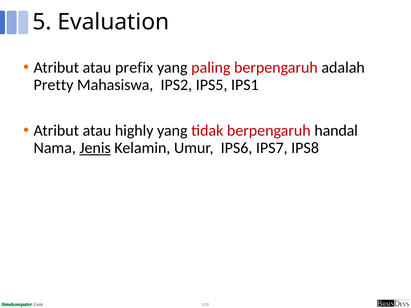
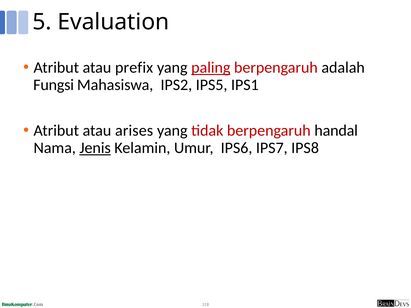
paling underline: none -> present (211, 68)
Pretty: Pretty -> Fungsi (54, 85)
highly: highly -> arises (134, 131)
